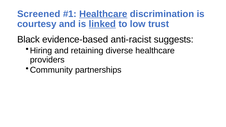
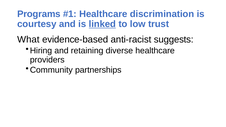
Screened: Screened -> Programs (39, 14)
Healthcare underline: present -> none (103, 14)
Black: Black -> What (28, 40)
